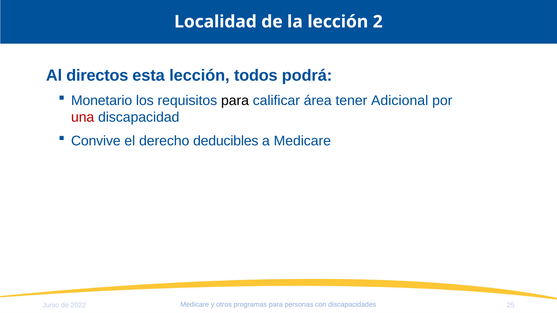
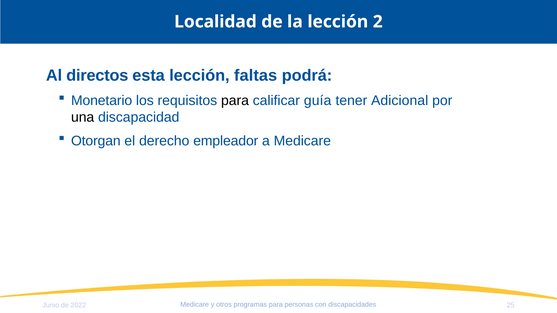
todos: todos -> faltas (256, 76)
área: área -> guía (318, 101)
una colour: red -> black (83, 117)
Convive: Convive -> Otorgan (96, 141)
deducibles: deducibles -> empleador (226, 141)
